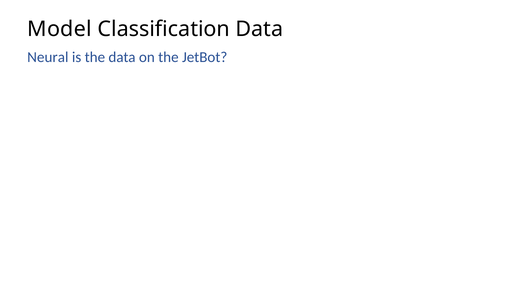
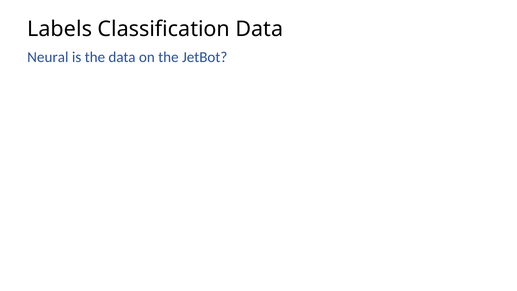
Model: Model -> Labels (60, 29)
